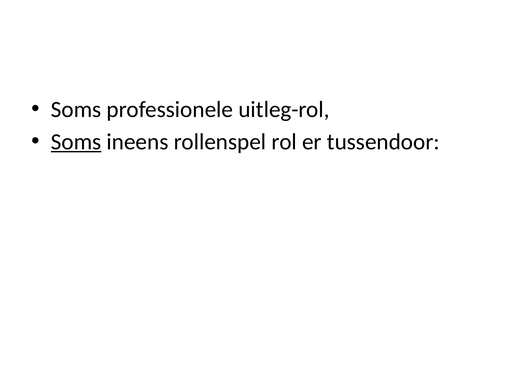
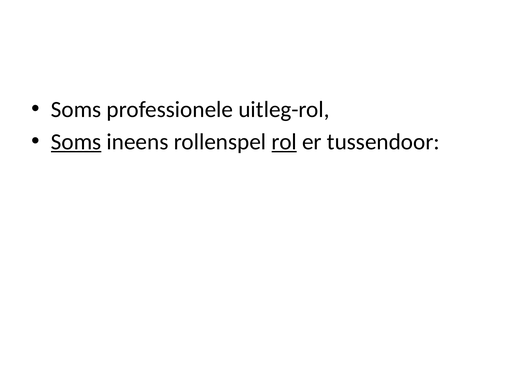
rol underline: none -> present (284, 142)
